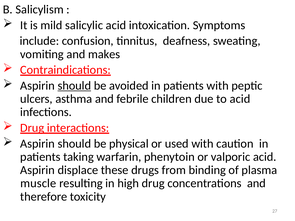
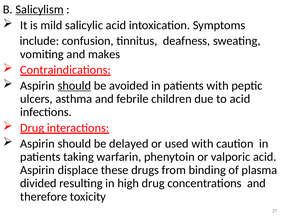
Salicylism underline: none -> present (40, 9)
physical: physical -> delayed (129, 144)
muscle: muscle -> divided (38, 184)
